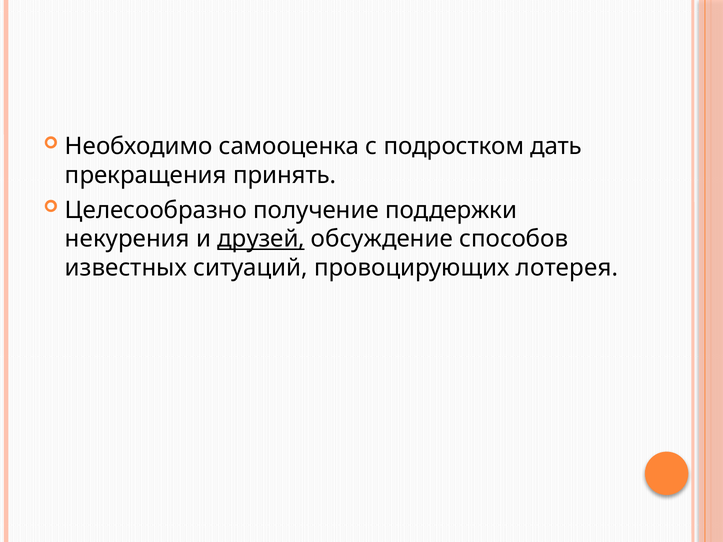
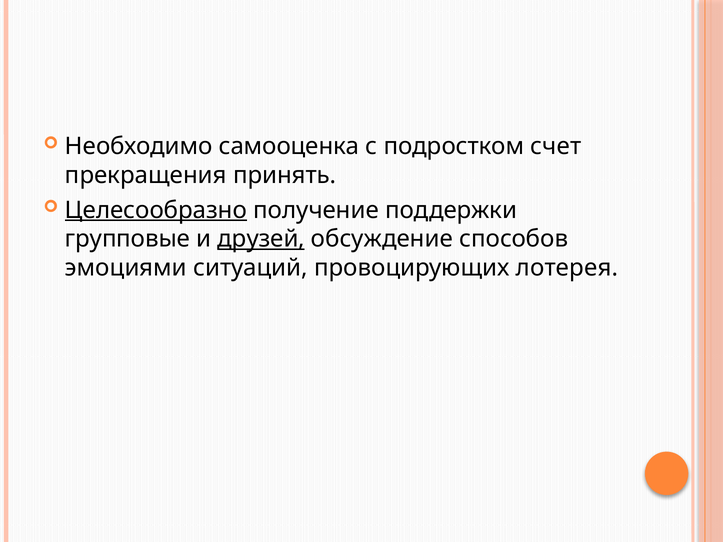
дать: дать -> счет (556, 146)
Целесообразно underline: none -> present (156, 210)
некурения: некурения -> групповые (127, 239)
известных: известных -> эмоциями (126, 268)
